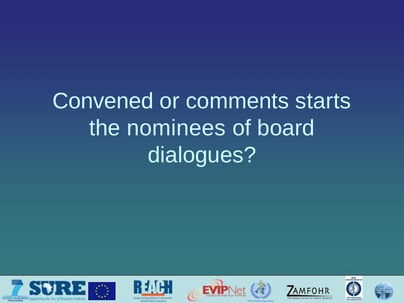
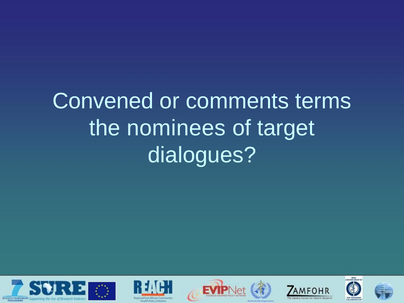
starts: starts -> terms (323, 101)
board: board -> target (286, 128)
